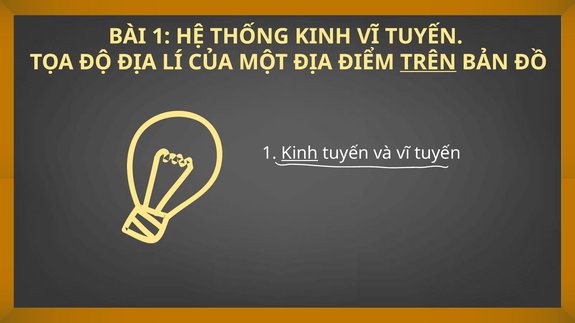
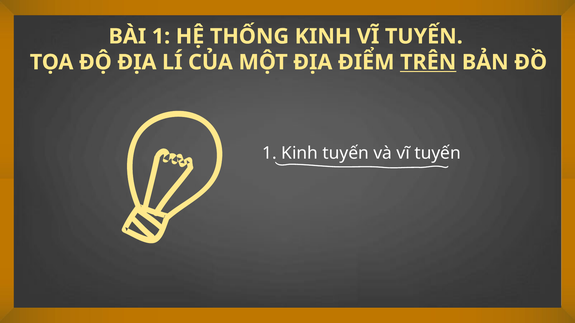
Kinh underline: present -> none (300, 153)
